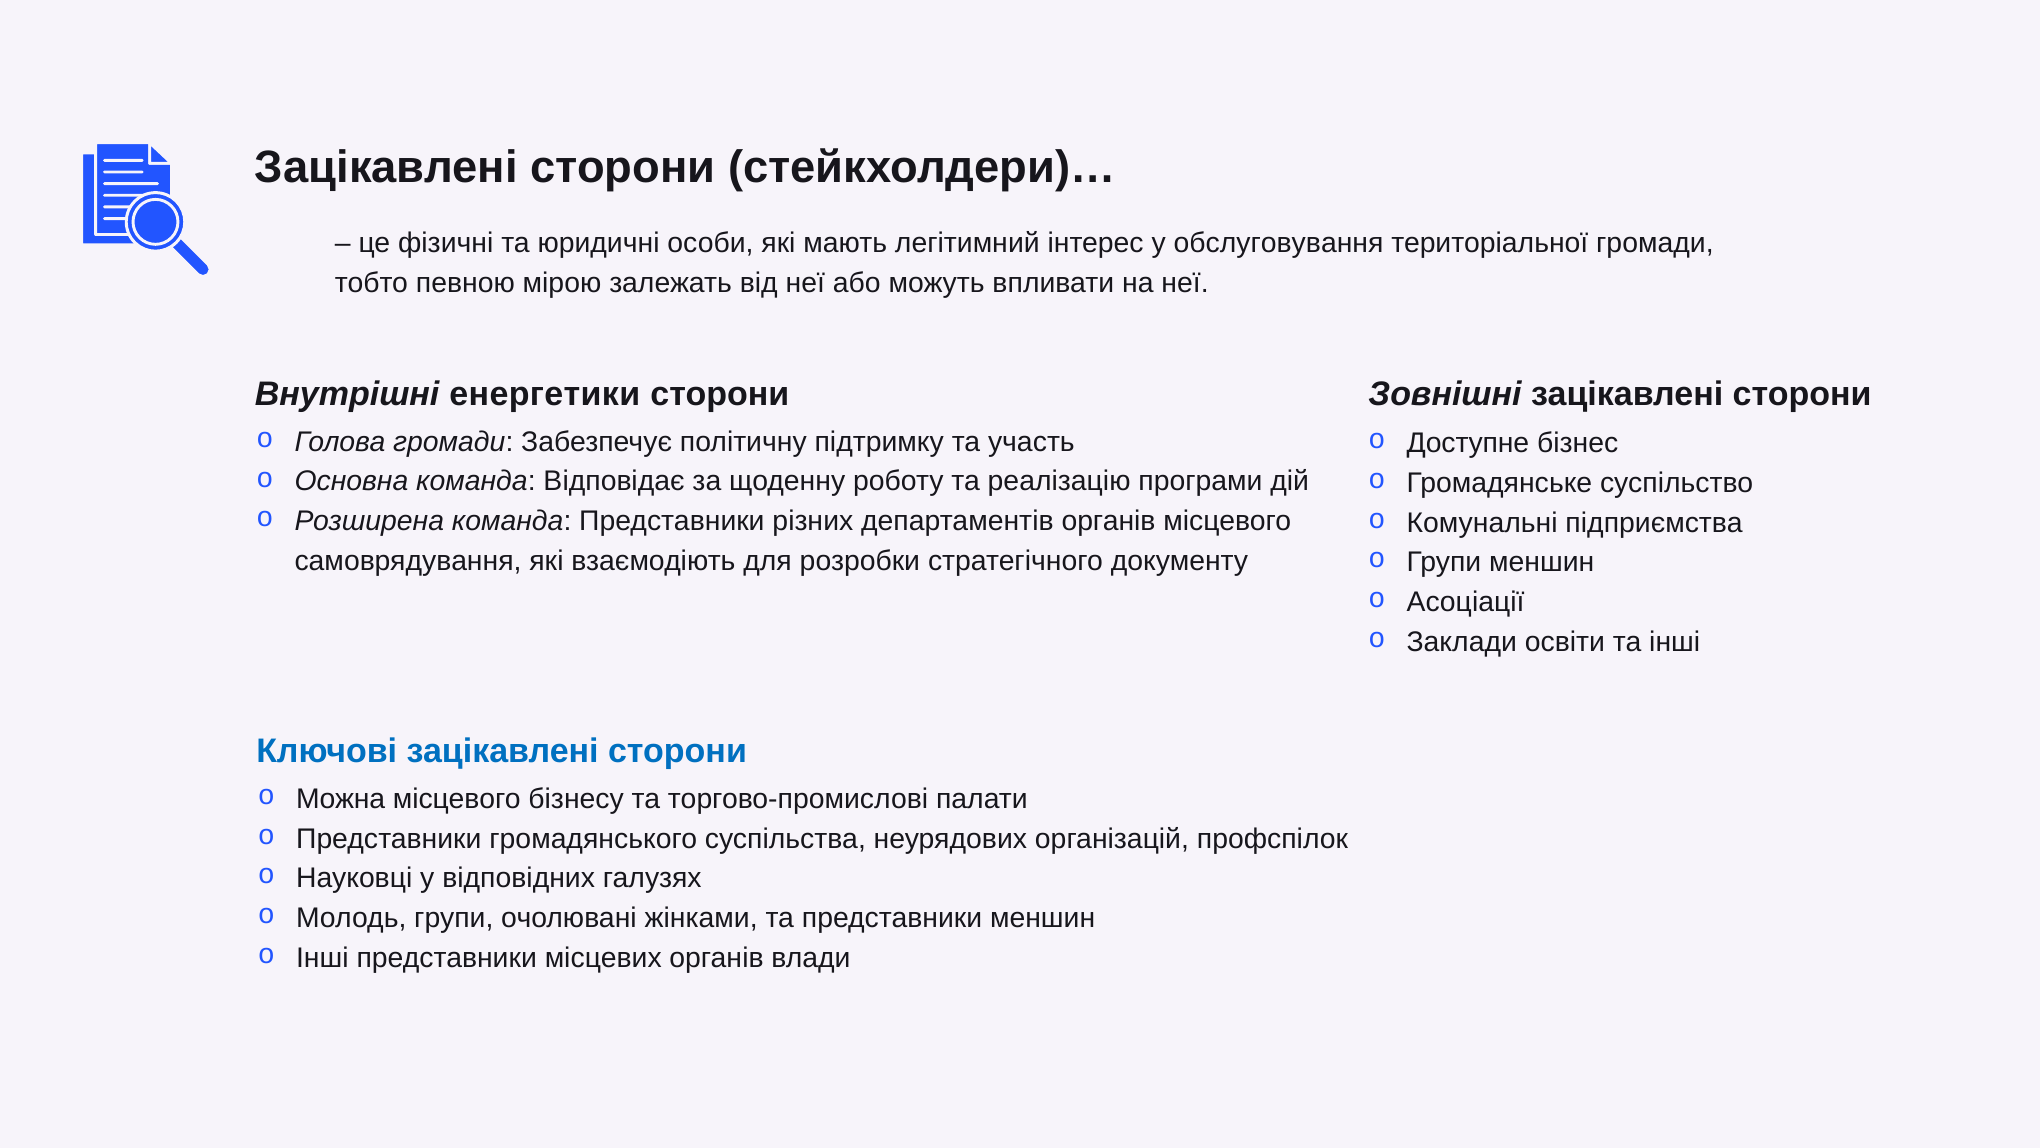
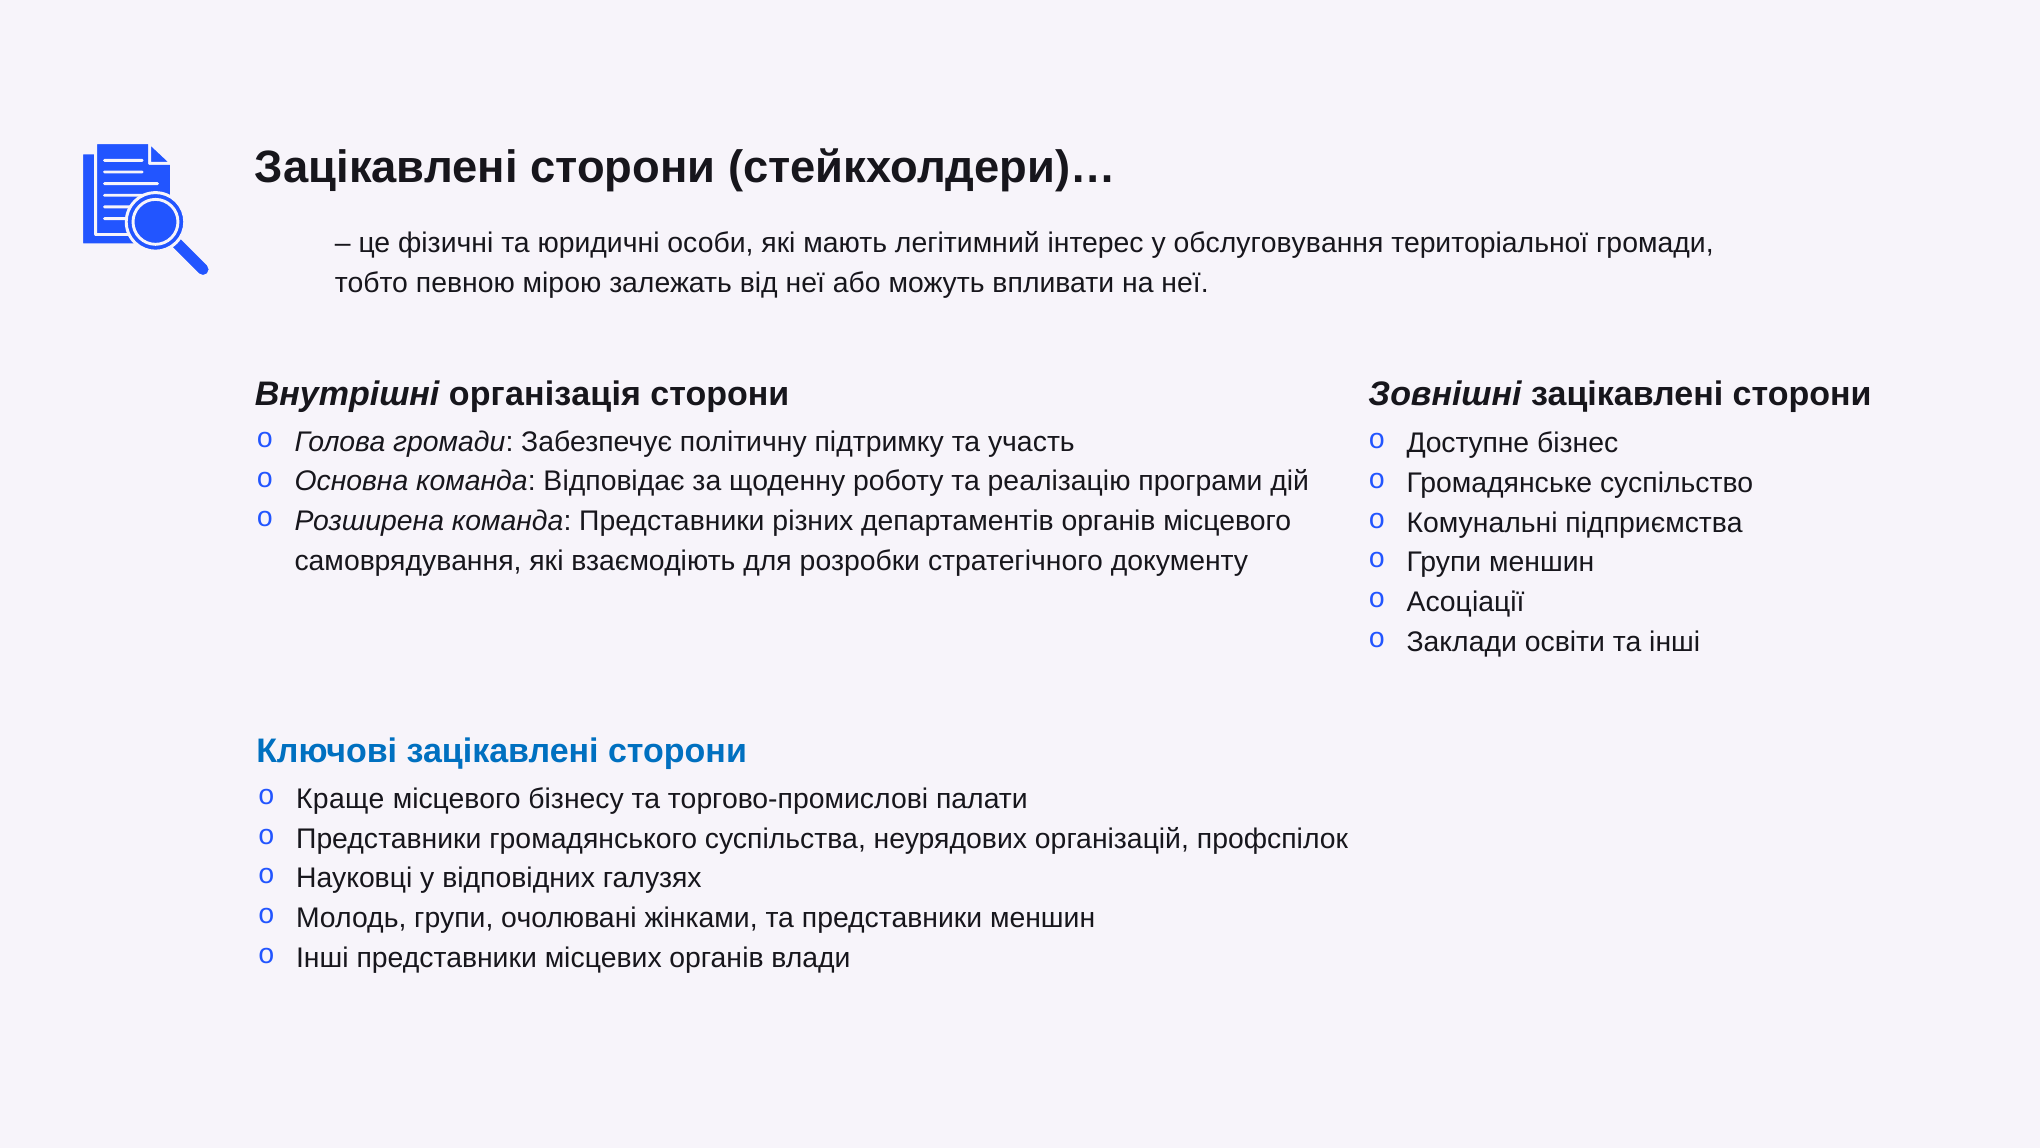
енергетики: енергетики -> організація (545, 394)
Можна: Можна -> Краще (340, 799)
